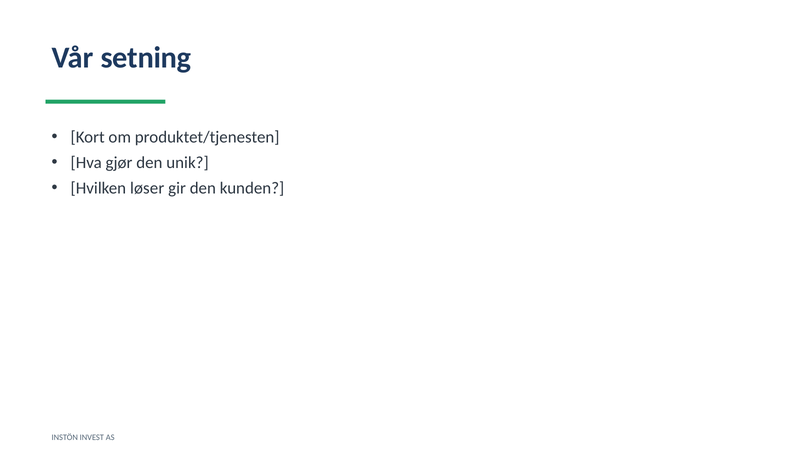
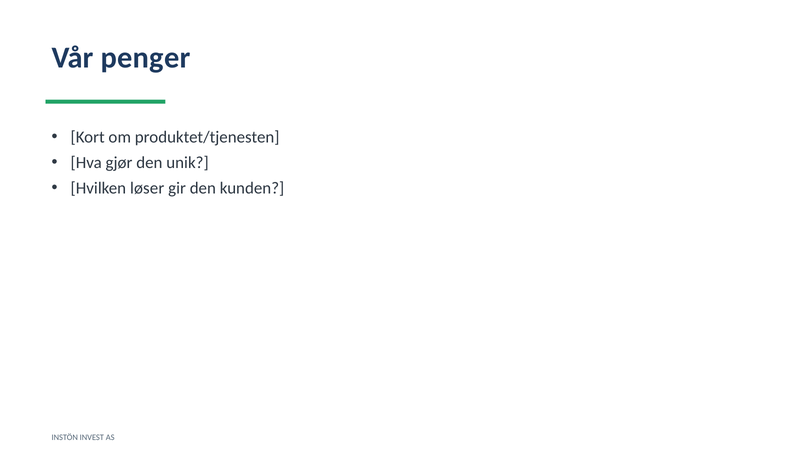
setning: setning -> penger (146, 58)
